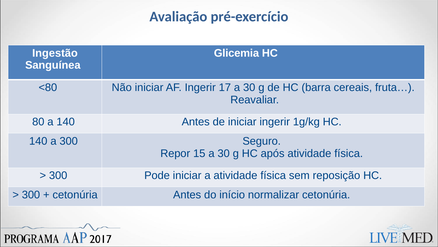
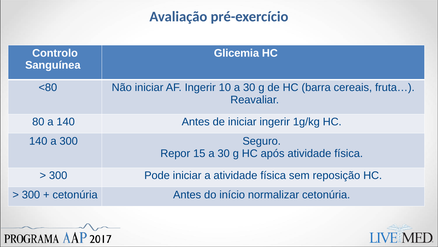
Ingestão: Ingestão -> Controlo (55, 53)
17: 17 -> 10 (225, 87)
